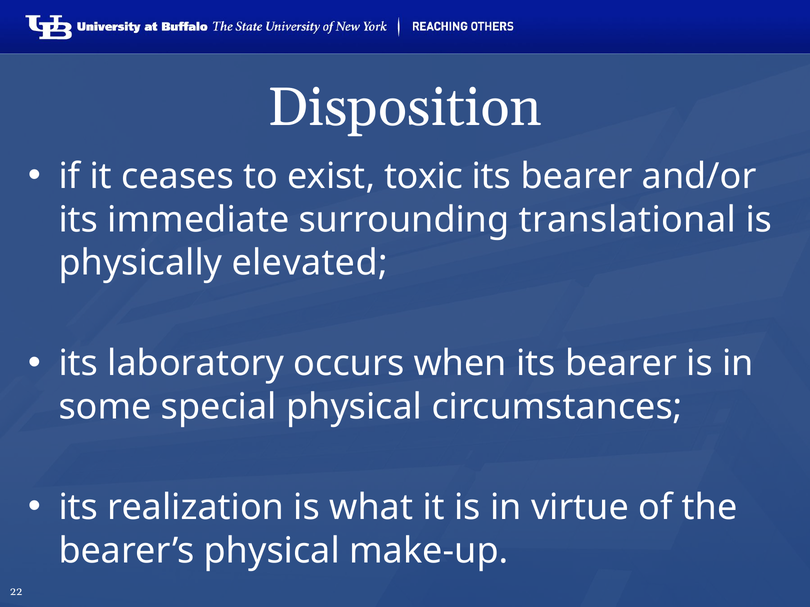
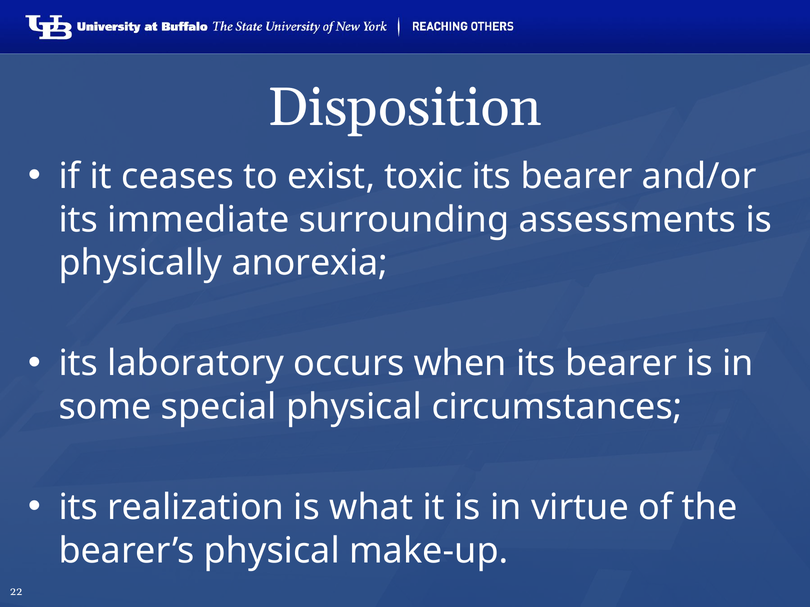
translational: translational -> assessments (627, 220)
elevated: elevated -> anorexia (310, 263)
